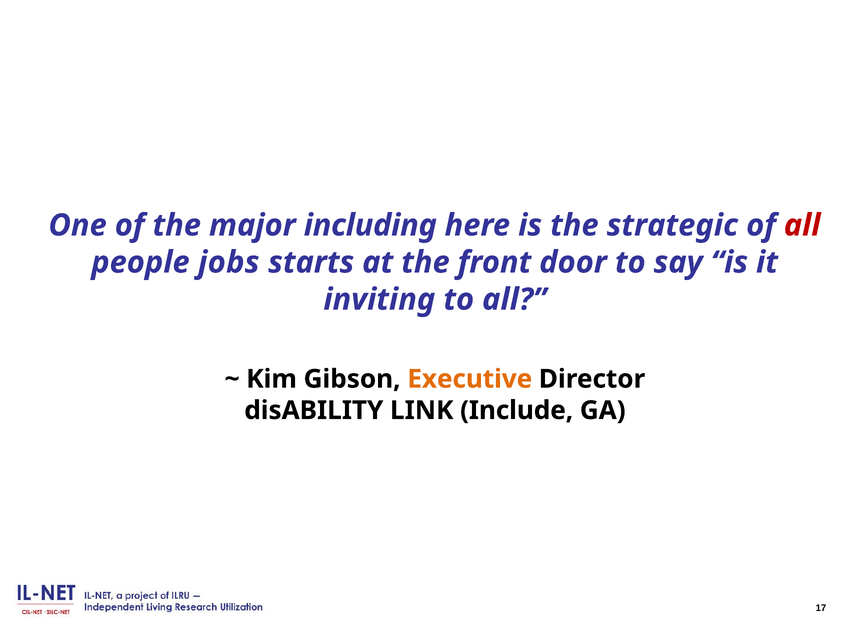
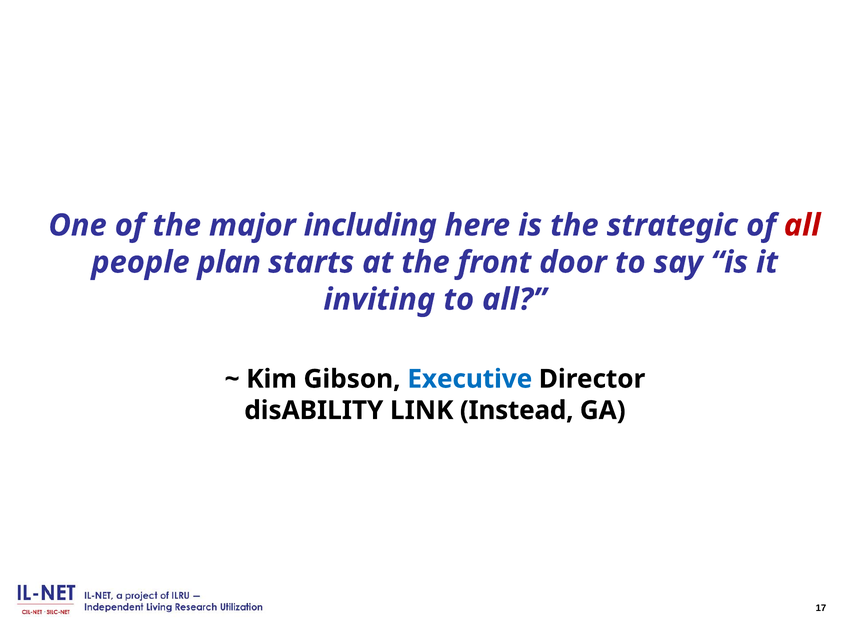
jobs: jobs -> plan (229, 262)
Executive colour: orange -> blue (470, 379)
Include: Include -> Instead (517, 410)
